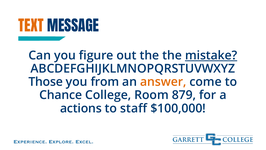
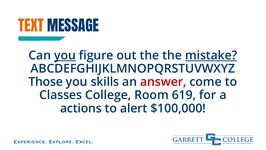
you underline: none -> present (65, 55)
from: from -> skills (105, 82)
answer colour: orange -> red (163, 82)
Chance: Chance -> Classes (61, 95)
879: 879 -> 619 (184, 95)
staff: staff -> alert (134, 108)
